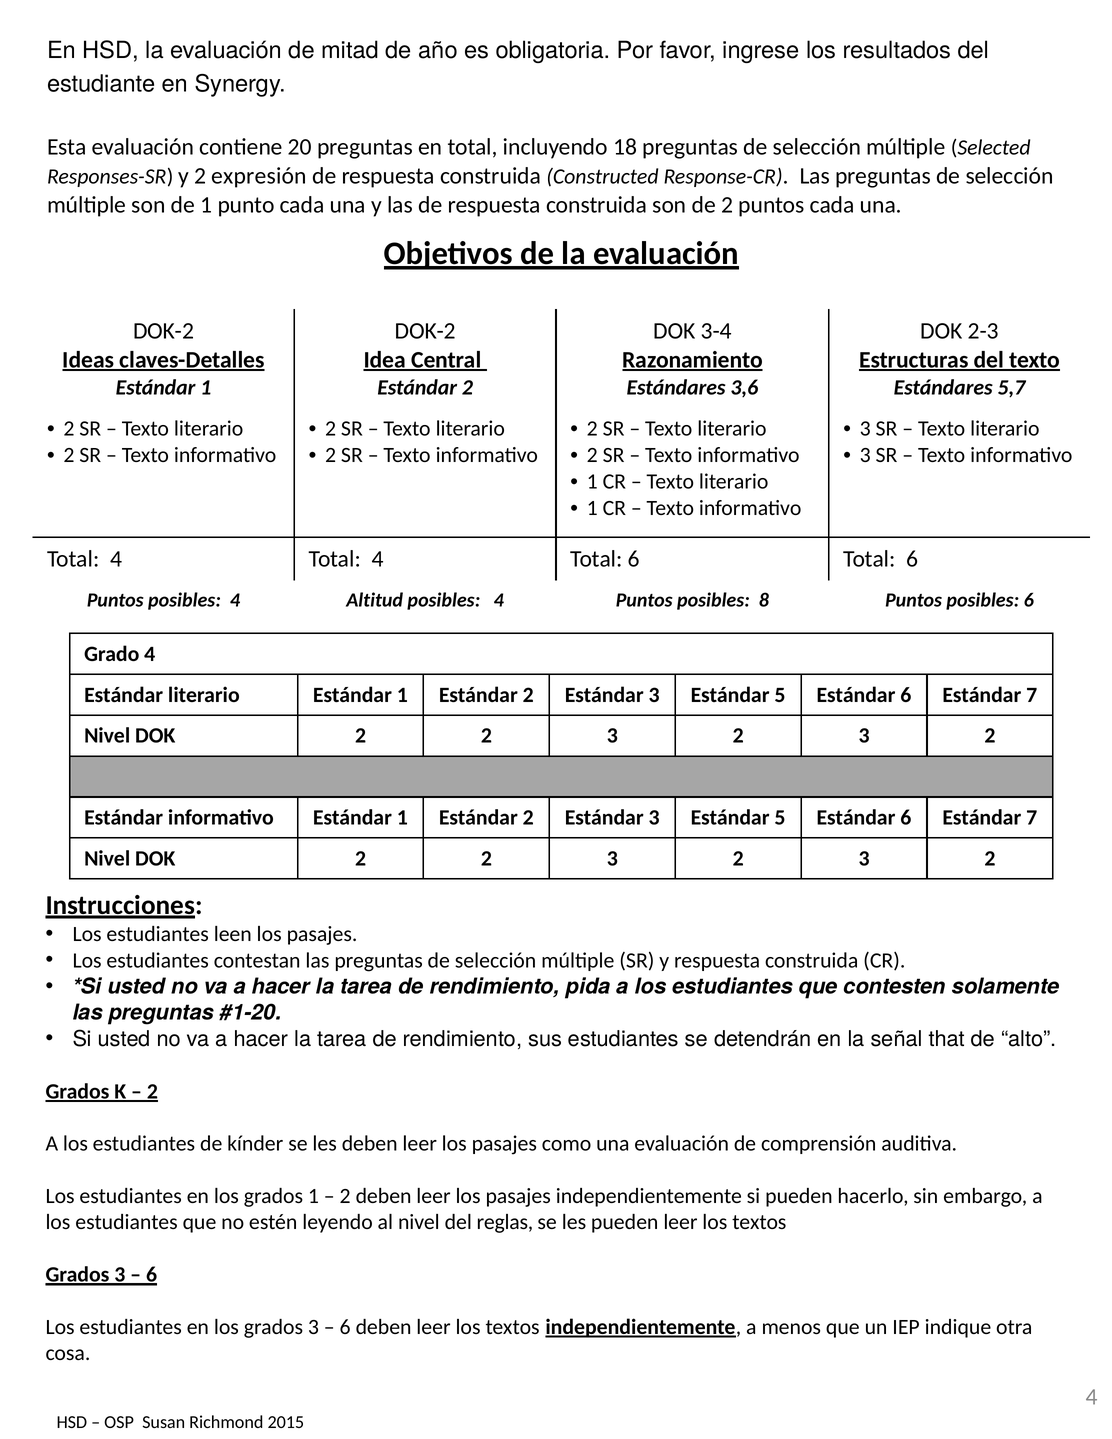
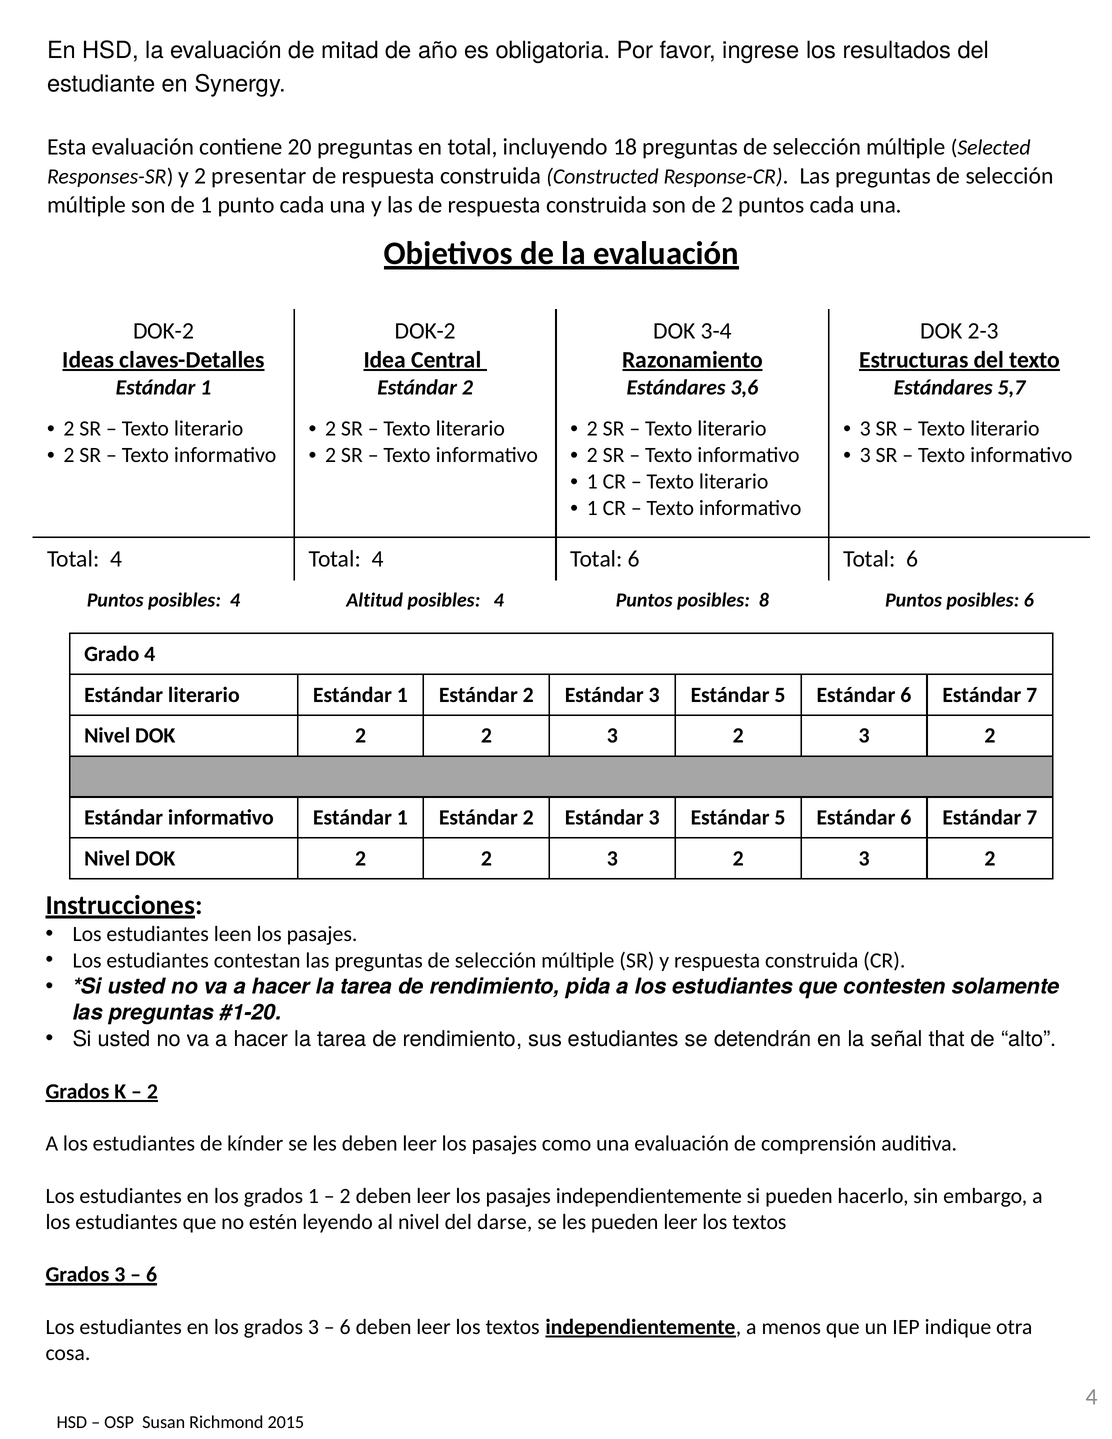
expresión: expresión -> presentar (259, 176)
reglas: reglas -> darse (505, 1222)
